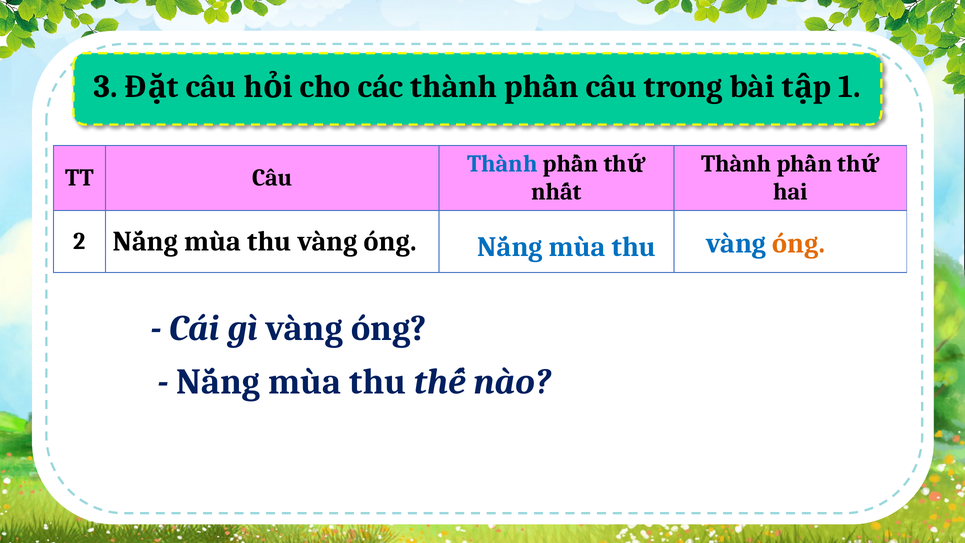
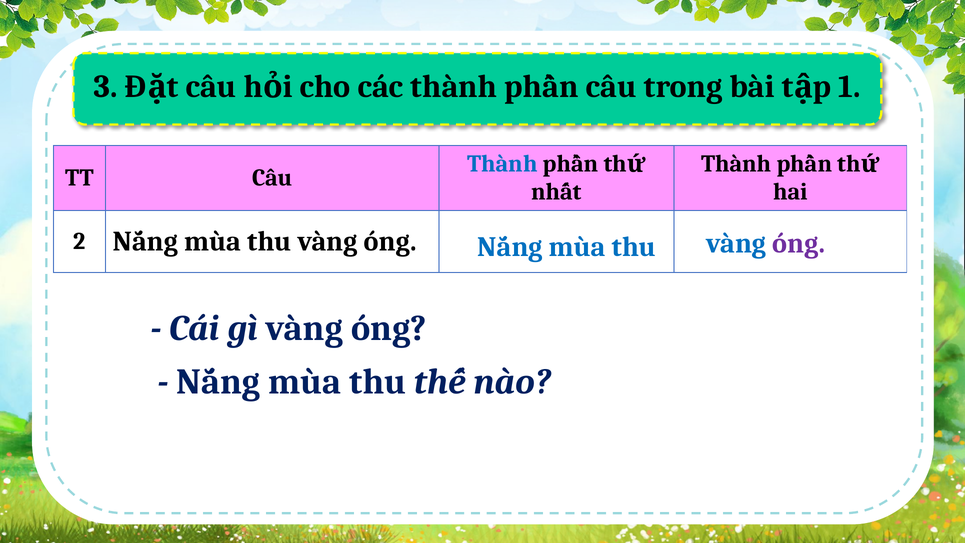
óng colour: orange -> purple (799, 244)
